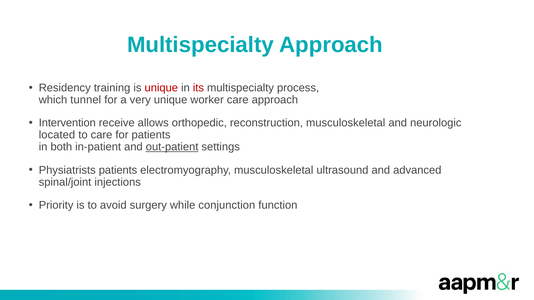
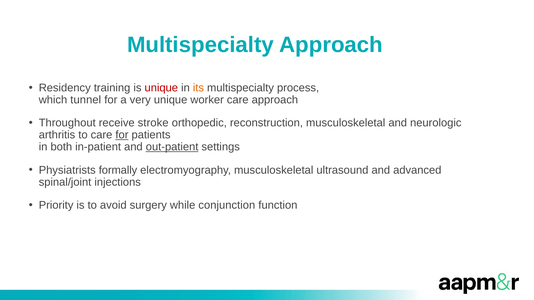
its colour: red -> orange (198, 88)
Intervention: Intervention -> Throughout (67, 123)
allows: allows -> stroke (153, 123)
located: located -> arthritis (57, 135)
for underline: none -> present (122, 135)
Physiatrists patients: patients -> formally (118, 170)
